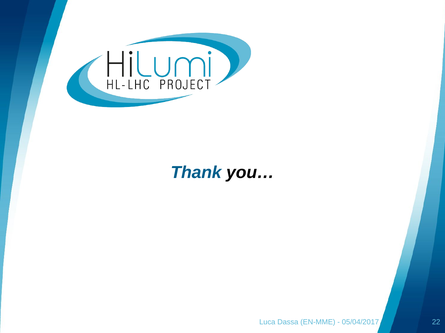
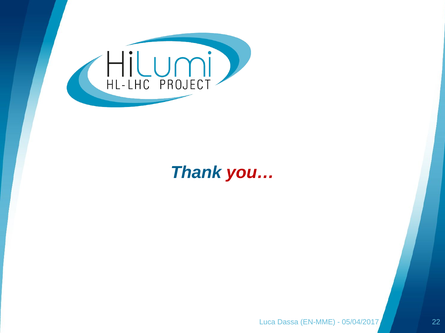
you… colour: black -> red (250, 173)
